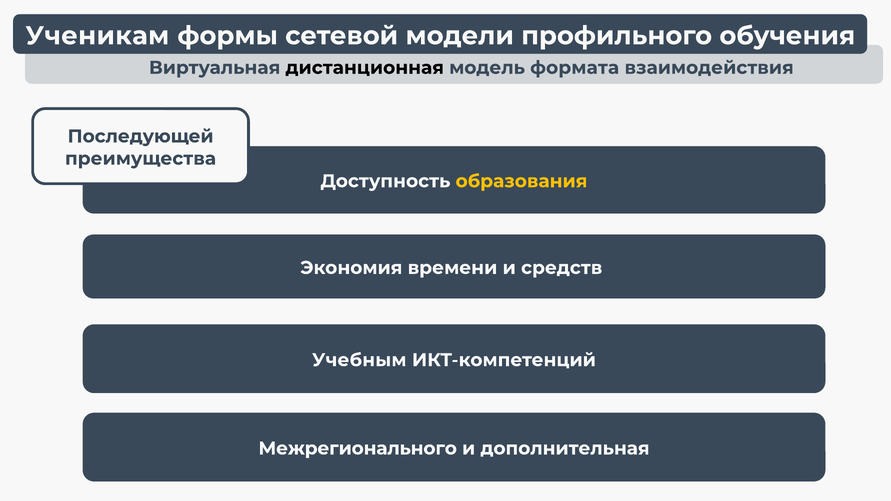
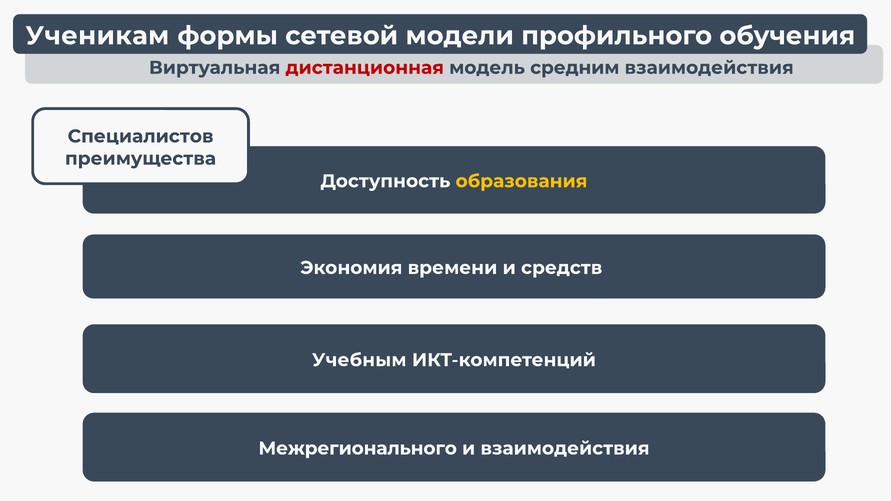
дистанционная colour: black -> red (365, 68)
формата: формата -> средним (575, 68)
Последующей: Последующей -> Специалистов (141, 136)
и дополнительная: дополнительная -> взаимодействия (565, 449)
